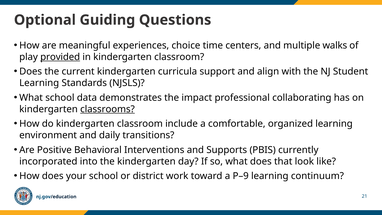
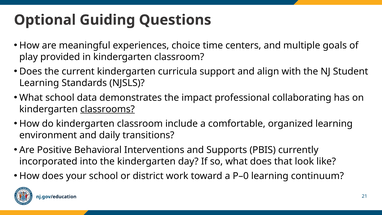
walks: walks -> goals (335, 45)
provided underline: present -> none (60, 57)
P–9: P–9 -> P–0 (241, 176)
